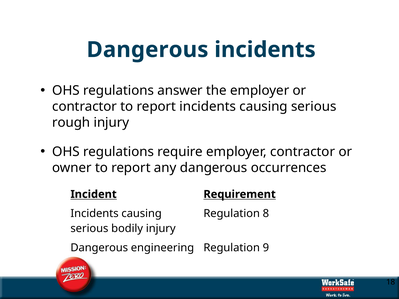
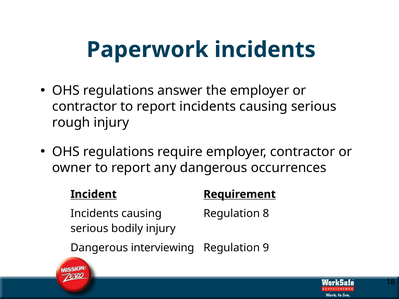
Dangerous: Dangerous -> Paperwork (147, 50)
engineering: engineering -> interviewing (163, 248)
